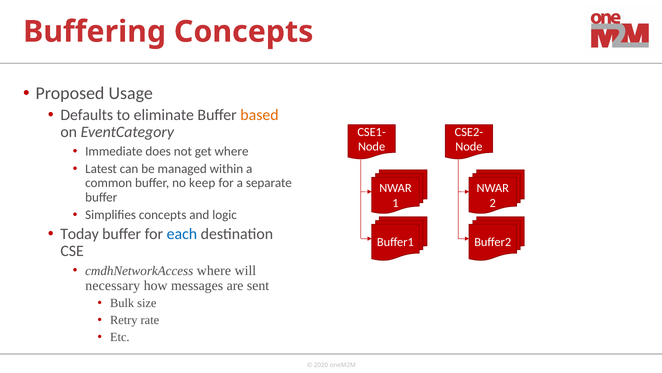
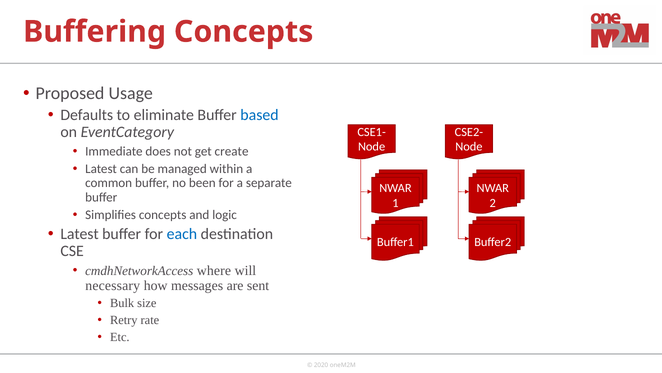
based colour: orange -> blue (259, 115)
get where: where -> create (232, 151)
keep: keep -> been (202, 183)
Today: Today -> Latest (80, 234)
